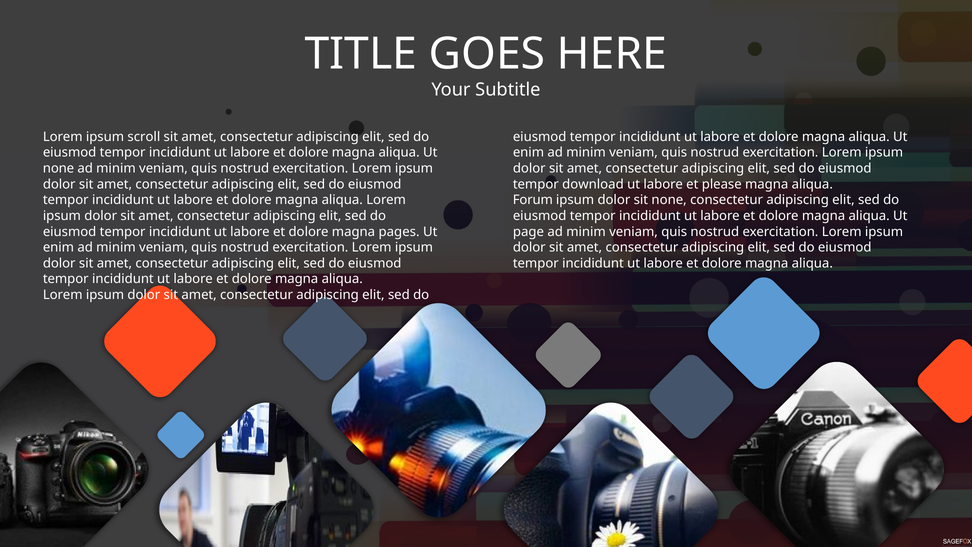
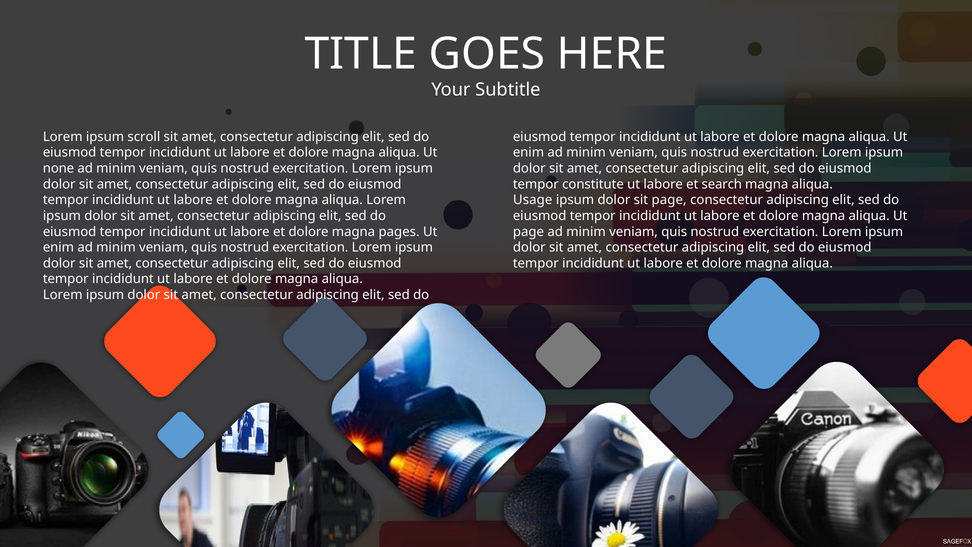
download: download -> constitute (593, 184)
please: please -> search (722, 184)
Forum: Forum -> Usage (533, 200)
sit none: none -> page (669, 200)
